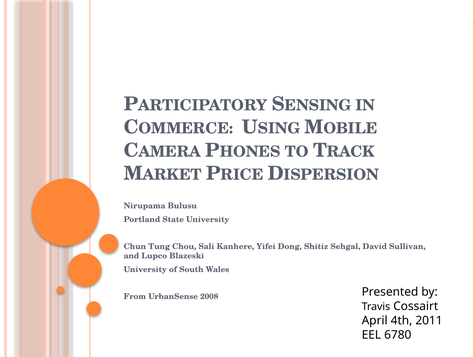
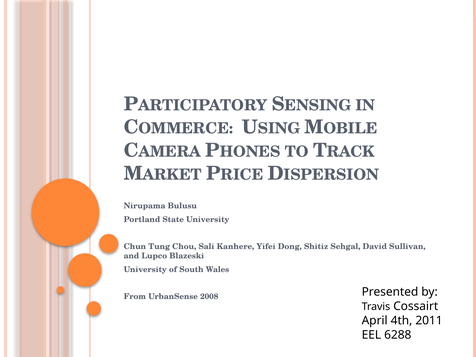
6780: 6780 -> 6288 (398, 335)
